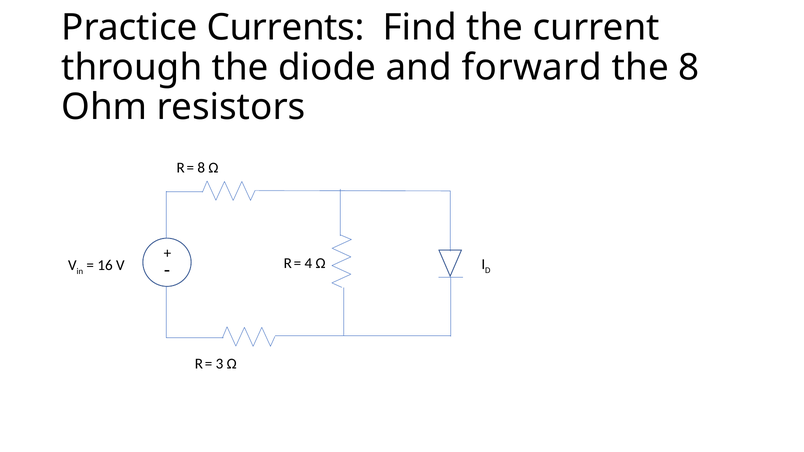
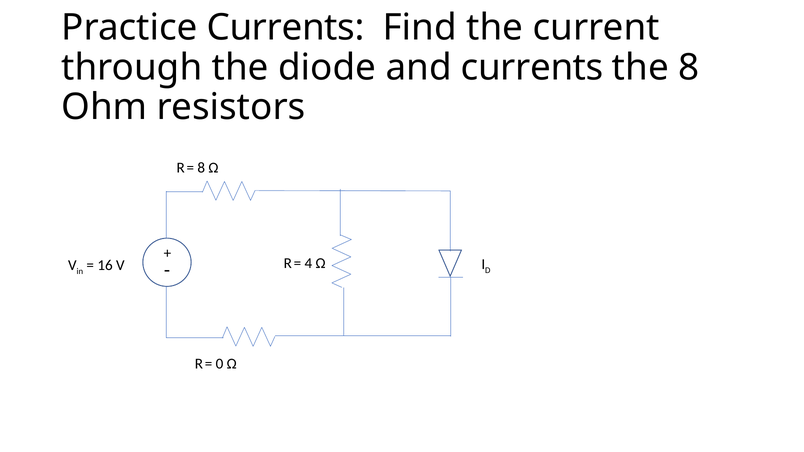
and forward: forward -> currents (532, 68)
3: 3 -> 0 (219, 364)
